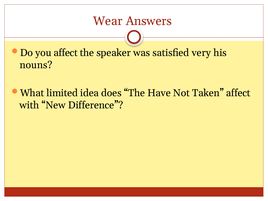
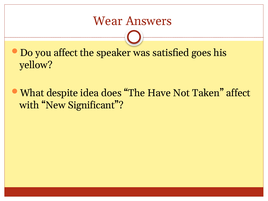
very: very -> goes (201, 53)
nouns: nouns -> yellow (36, 65)
limited: limited -> despite (62, 93)
Difference: Difference -> Significant (96, 105)
